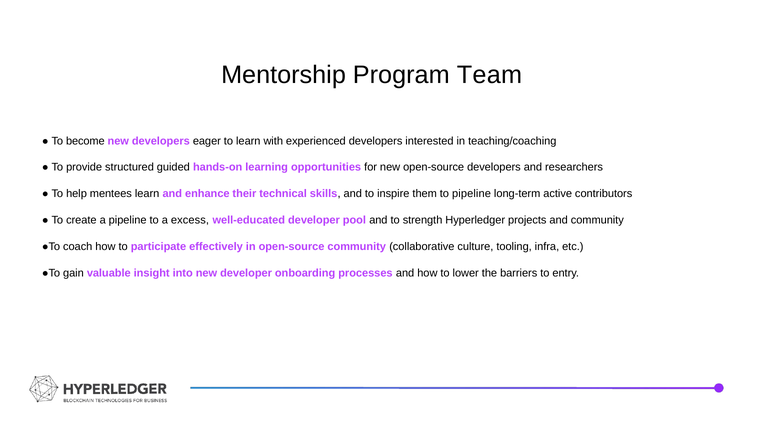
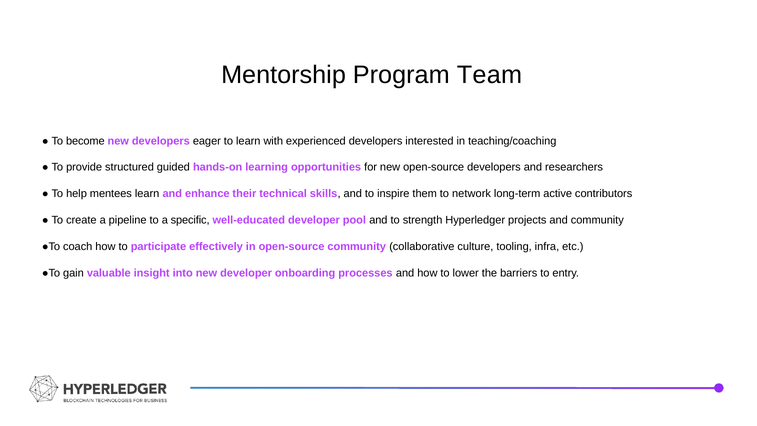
to pipeline: pipeline -> network (472, 194)
excess: excess -> specific (190, 220)
